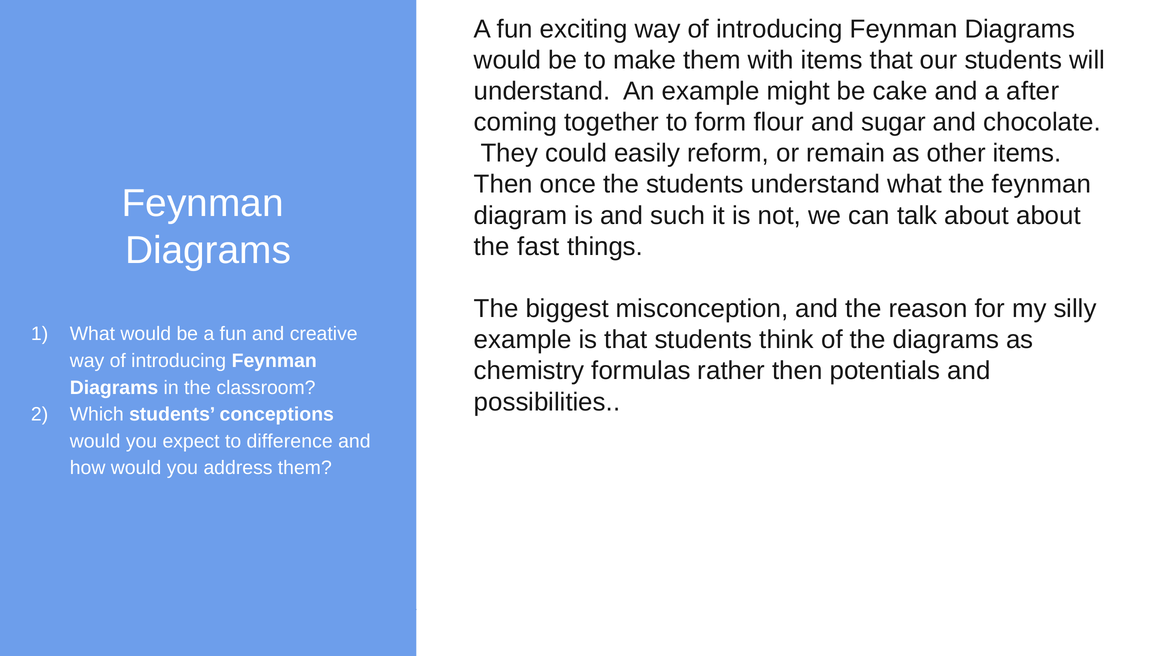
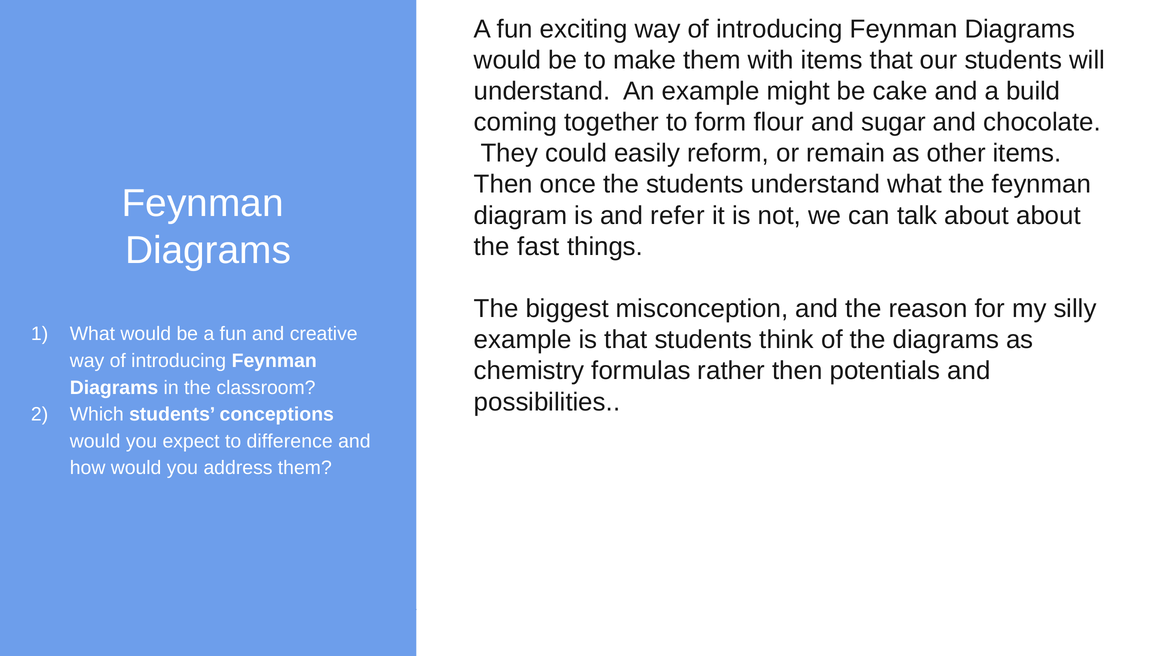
after: after -> build (1033, 91)
such: such -> refer (678, 215)
